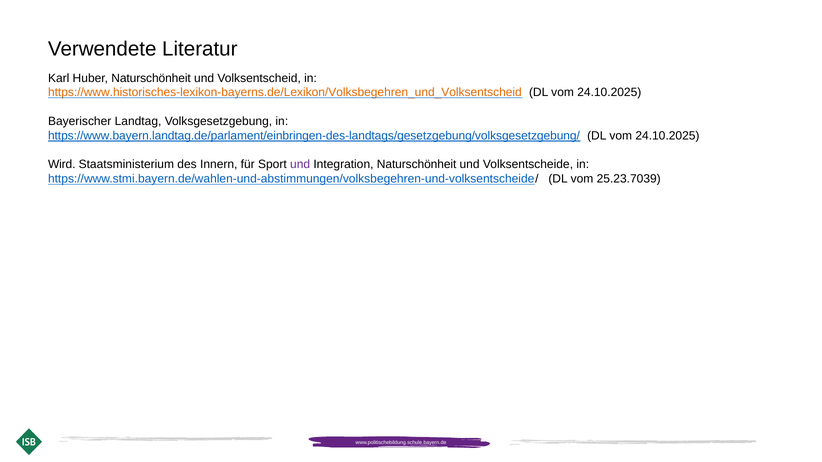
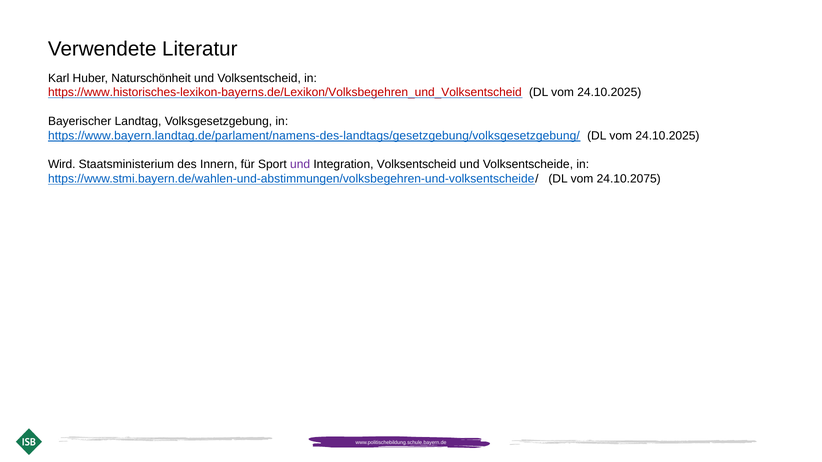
https://www.historisches-lexikon-bayerns.de/Lexikon/Volksbegehren_und_Volksentscheid colour: orange -> red (285, 93)
https://www.bayern.landtag.de/parlament/einbringen-des-landtags/gesetzgebung/volksgesetzgebung/: https://www.bayern.landtag.de/parlament/einbringen-des-landtags/gesetzgebung/volksgesetzgebung/ -> https://www.bayern.landtag.de/parlament/namens-des-landtags/gesetzgebung/volksgesetzgebung/ (314, 136)
Integration Naturschönheit: Naturschönheit -> Volksentscheid (417, 165)
25.23.7039: 25.23.7039 -> 24.10.2075 (629, 179)
